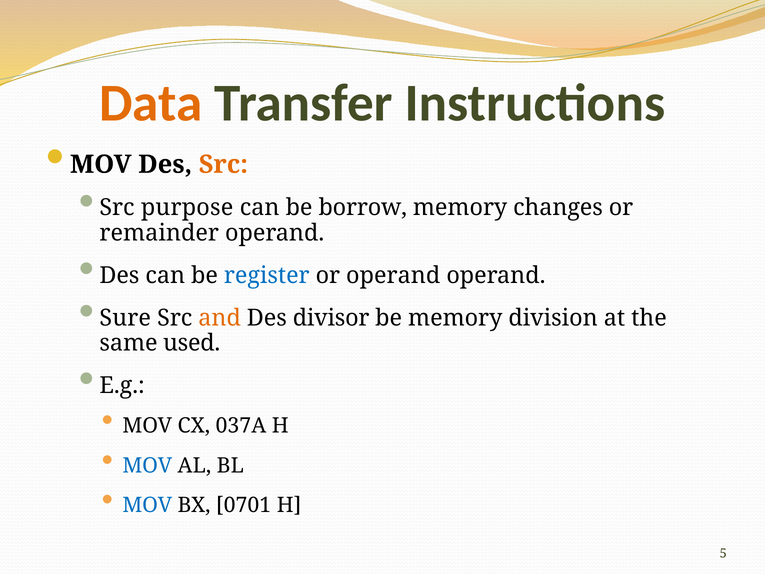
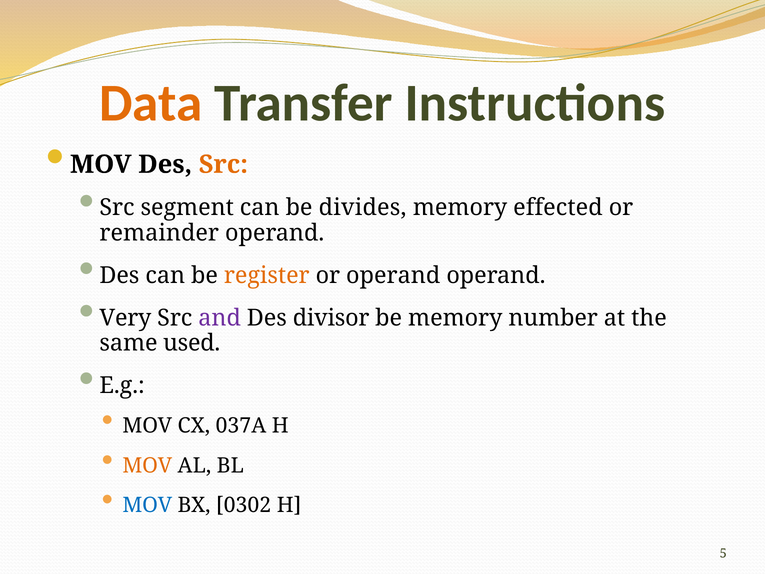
purpose: purpose -> segment (187, 208)
borrow: borrow -> divides (363, 208)
changes: changes -> effected (558, 208)
register colour: blue -> orange (267, 275)
Sure: Sure -> Very (125, 318)
and colour: orange -> purple (220, 318)
division: division -> number (553, 318)
MOV colour: blue -> orange (147, 465)
0701: 0701 -> 0302 (244, 505)
